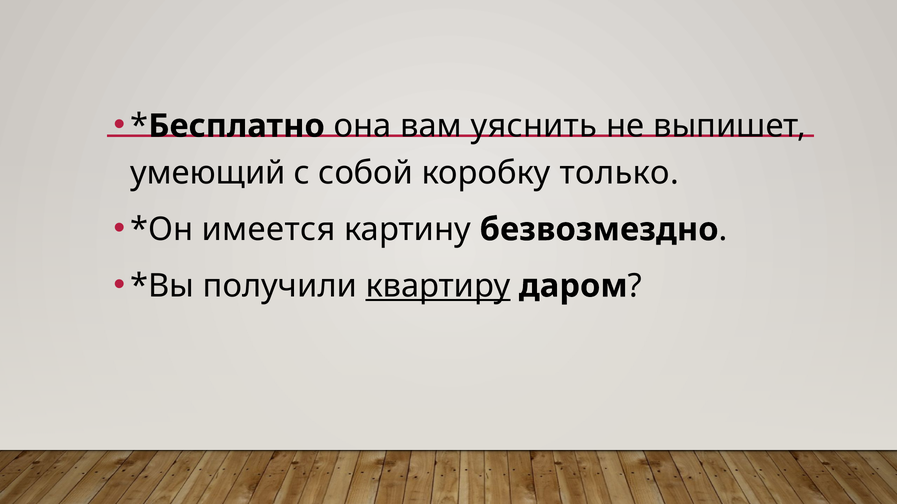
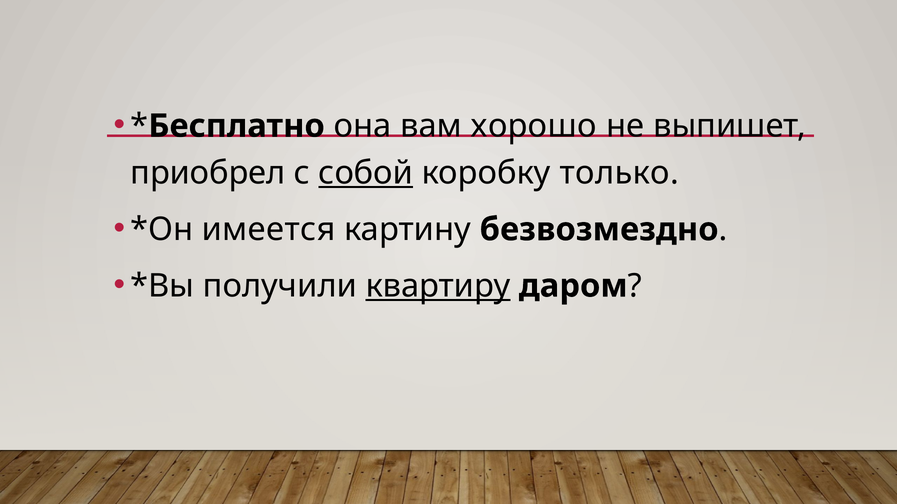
уяснить: уяснить -> хорошо (534, 126)
умеющий: умеющий -> приобрел (208, 173)
собой underline: none -> present (366, 173)
